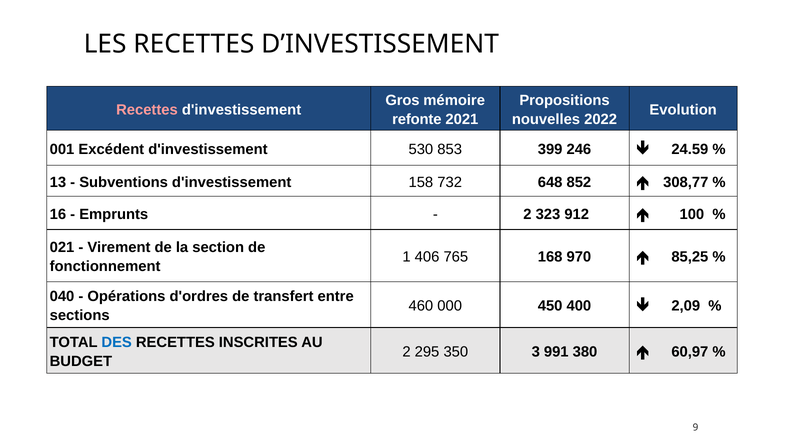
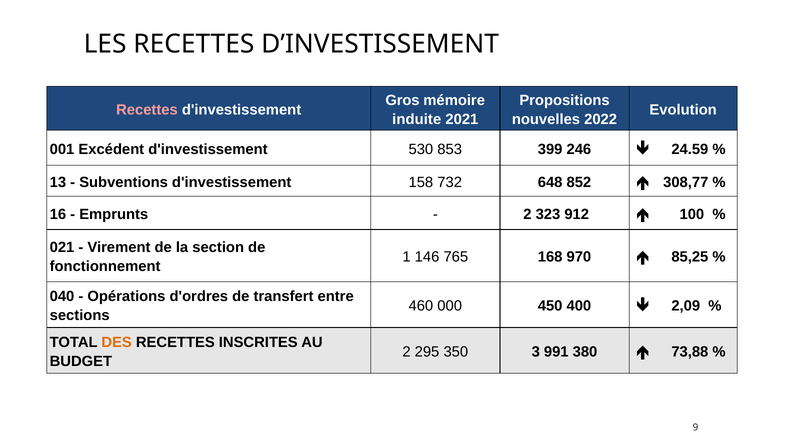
refonte: refonte -> induite (417, 119)
406: 406 -> 146 (427, 257)
DES colour: blue -> orange (117, 342)
60,97: 60,97 -> 73,88 (690, 352)
